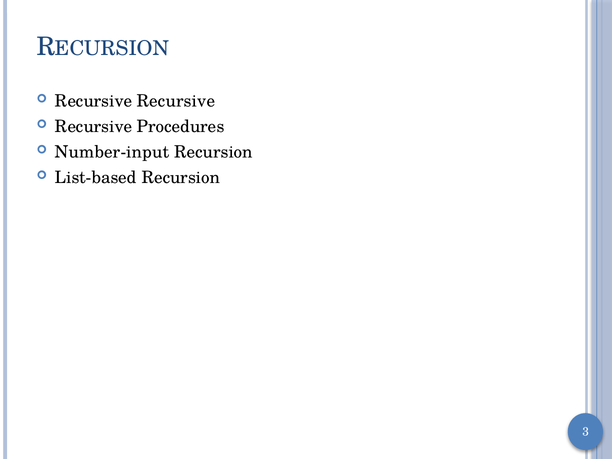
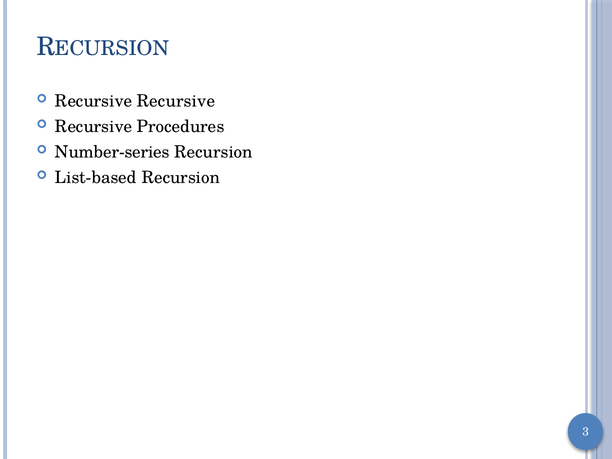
Number-input: Number-input -> Number-series (112, 152)
